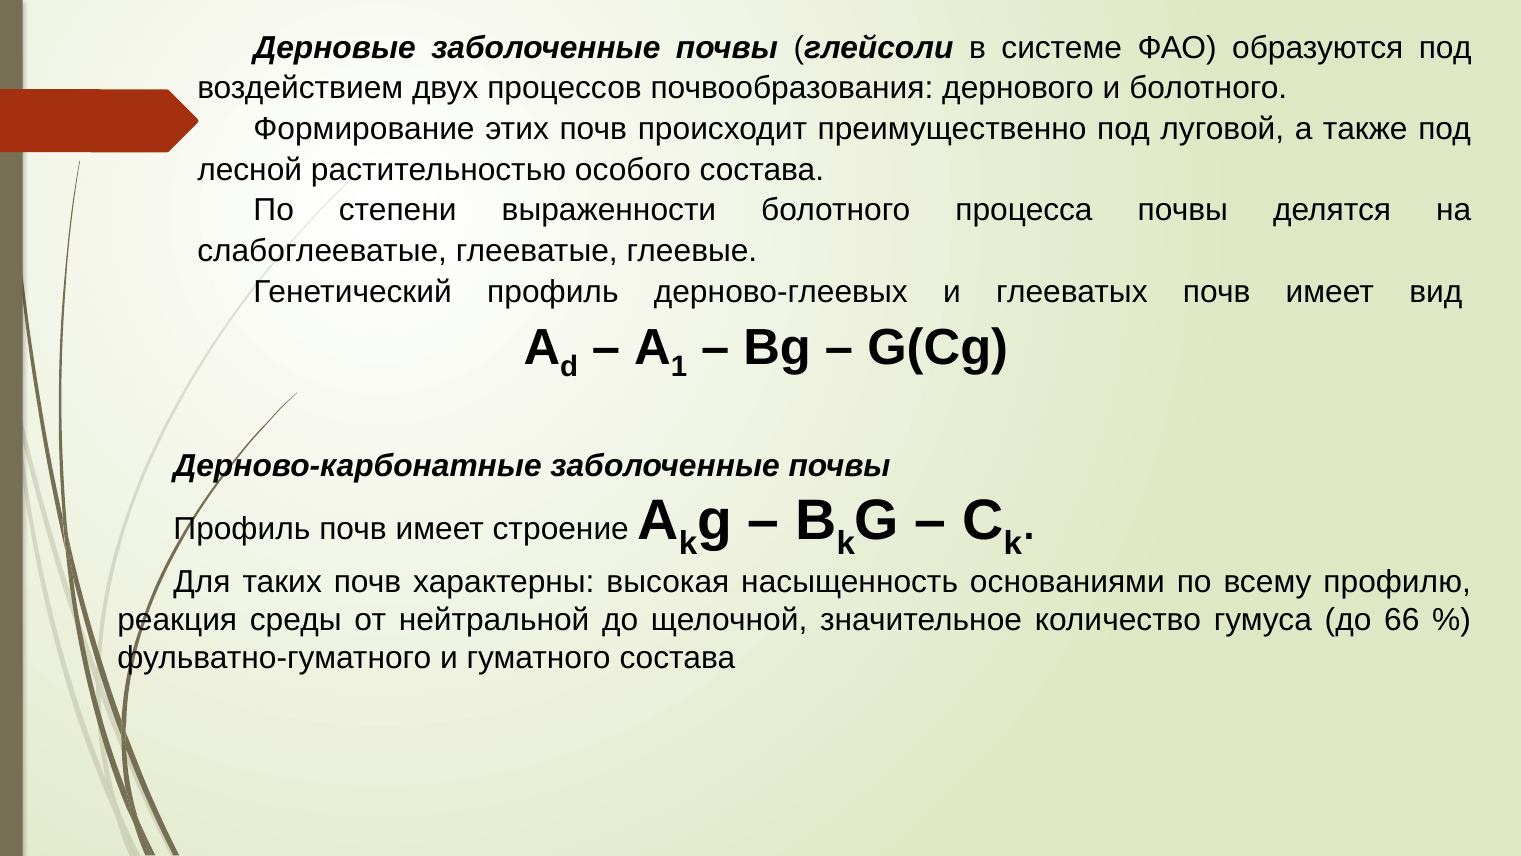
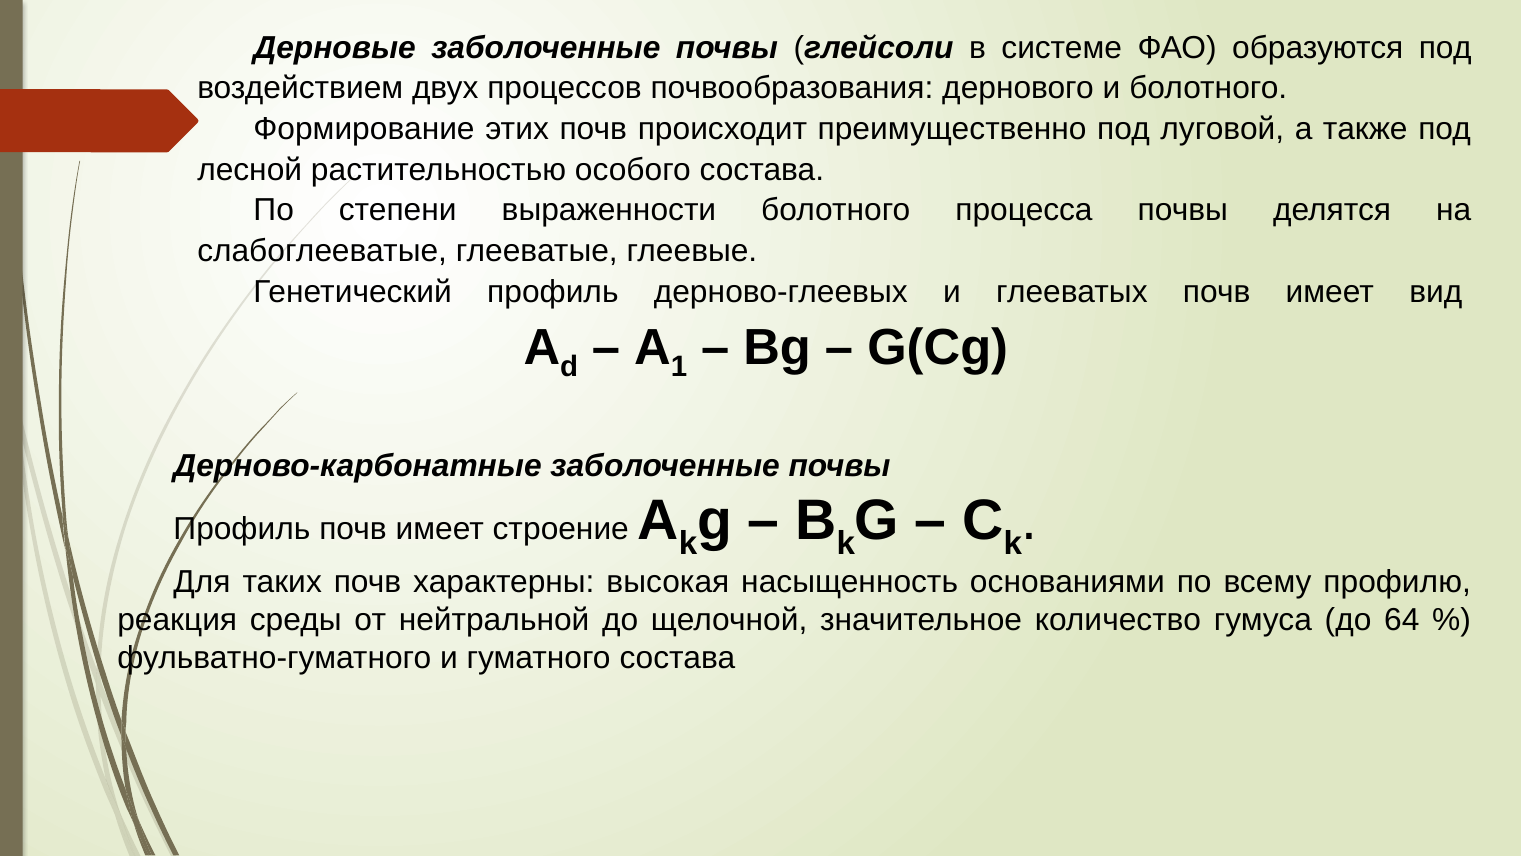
66: 66 -> 64 (1402, 620)
